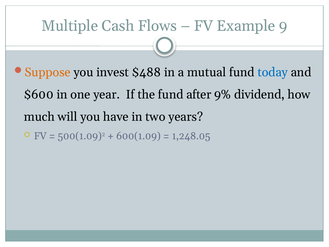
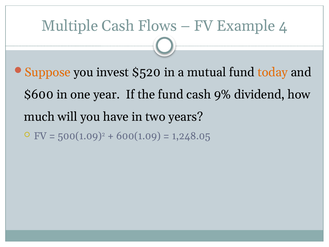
9: 9 -> 4 (283, 26)
$488: $488 -> $520 (146, 72)
today colour: blue -> orange (273, 72)
fund after: after -> cash (199, 94)
